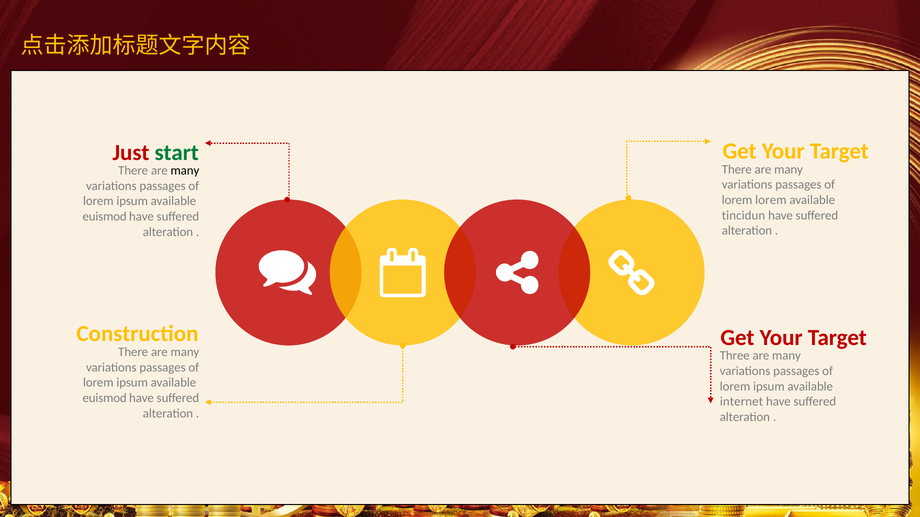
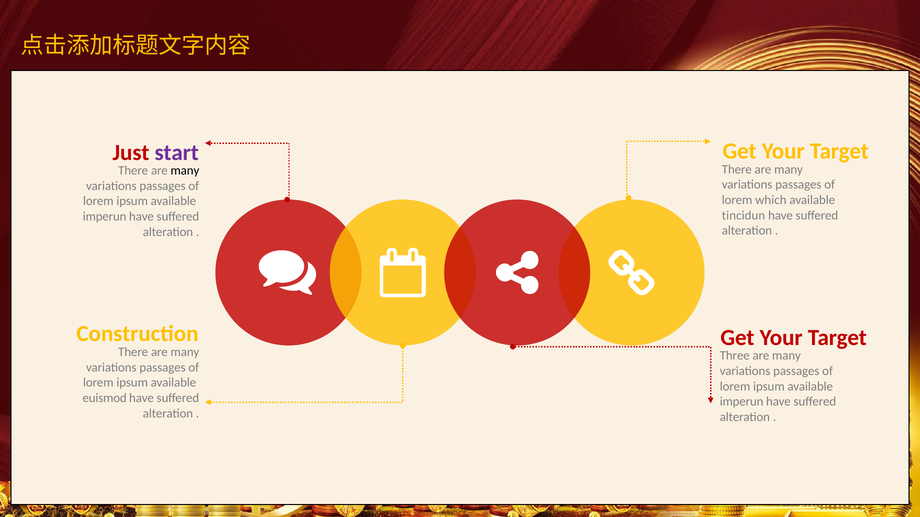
start colour: green -> purple (177, 153)
lorem lorem: lorem -> which (771, 200)
euismod: euismod -> imperun (105, 217)
internet: internet -> imperun (742, 402)
